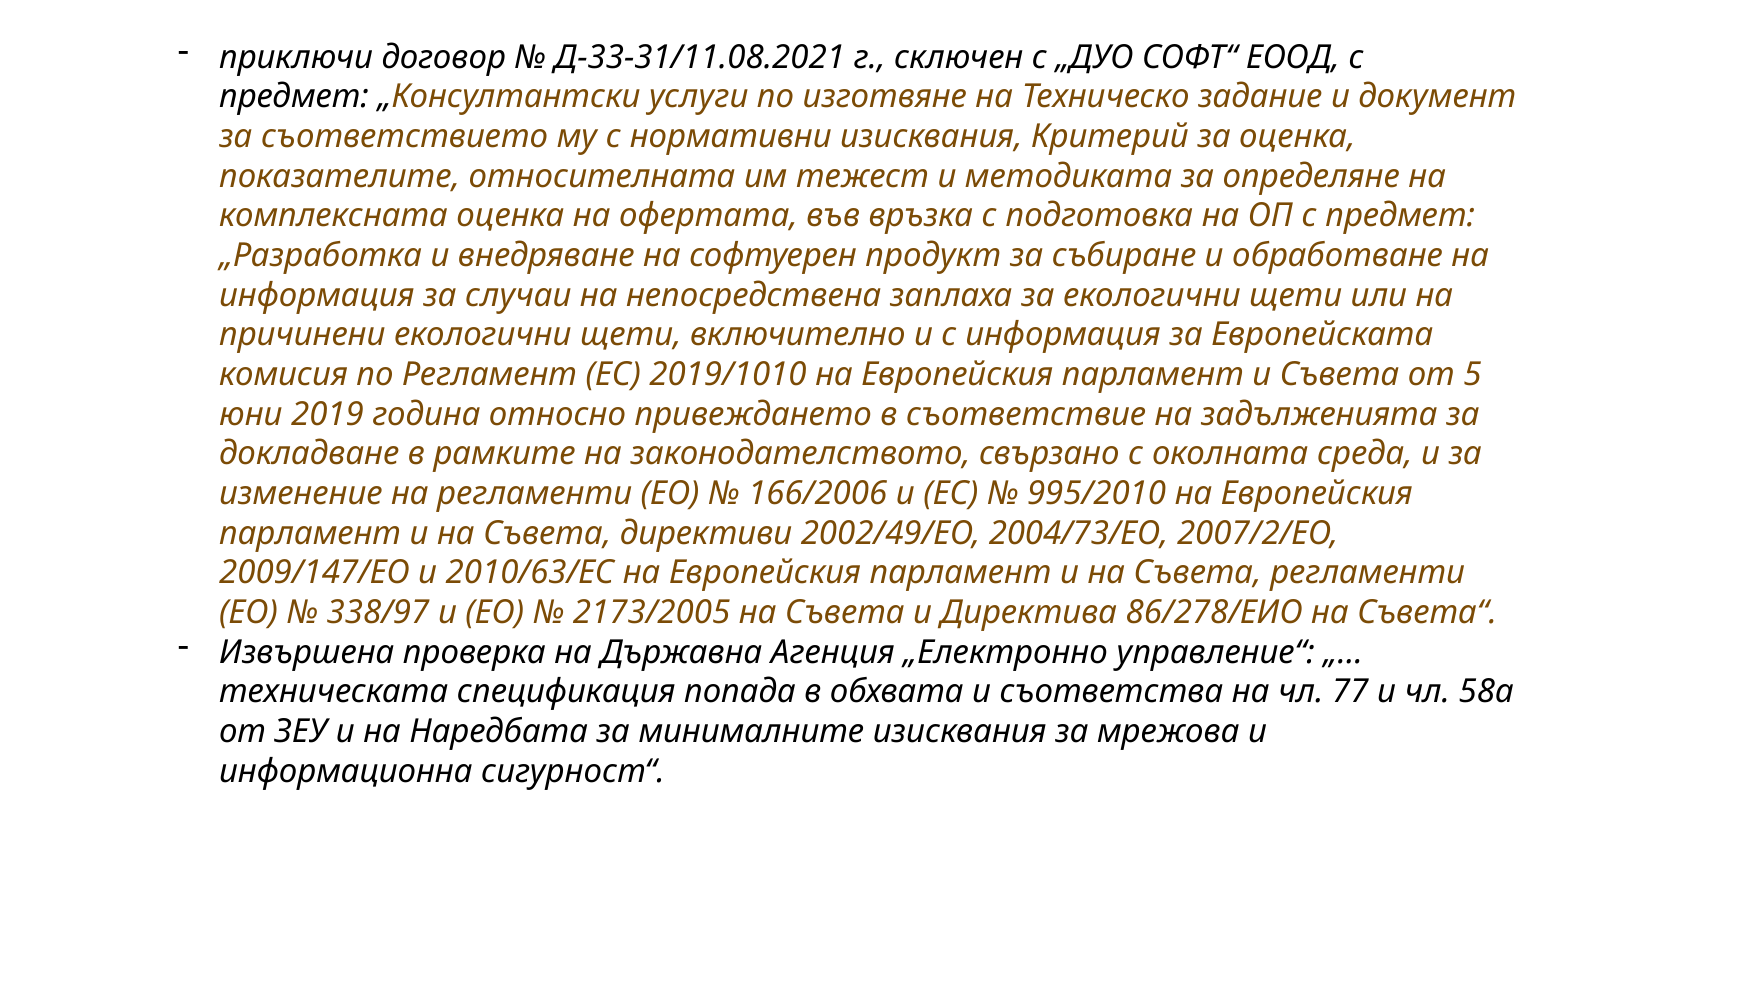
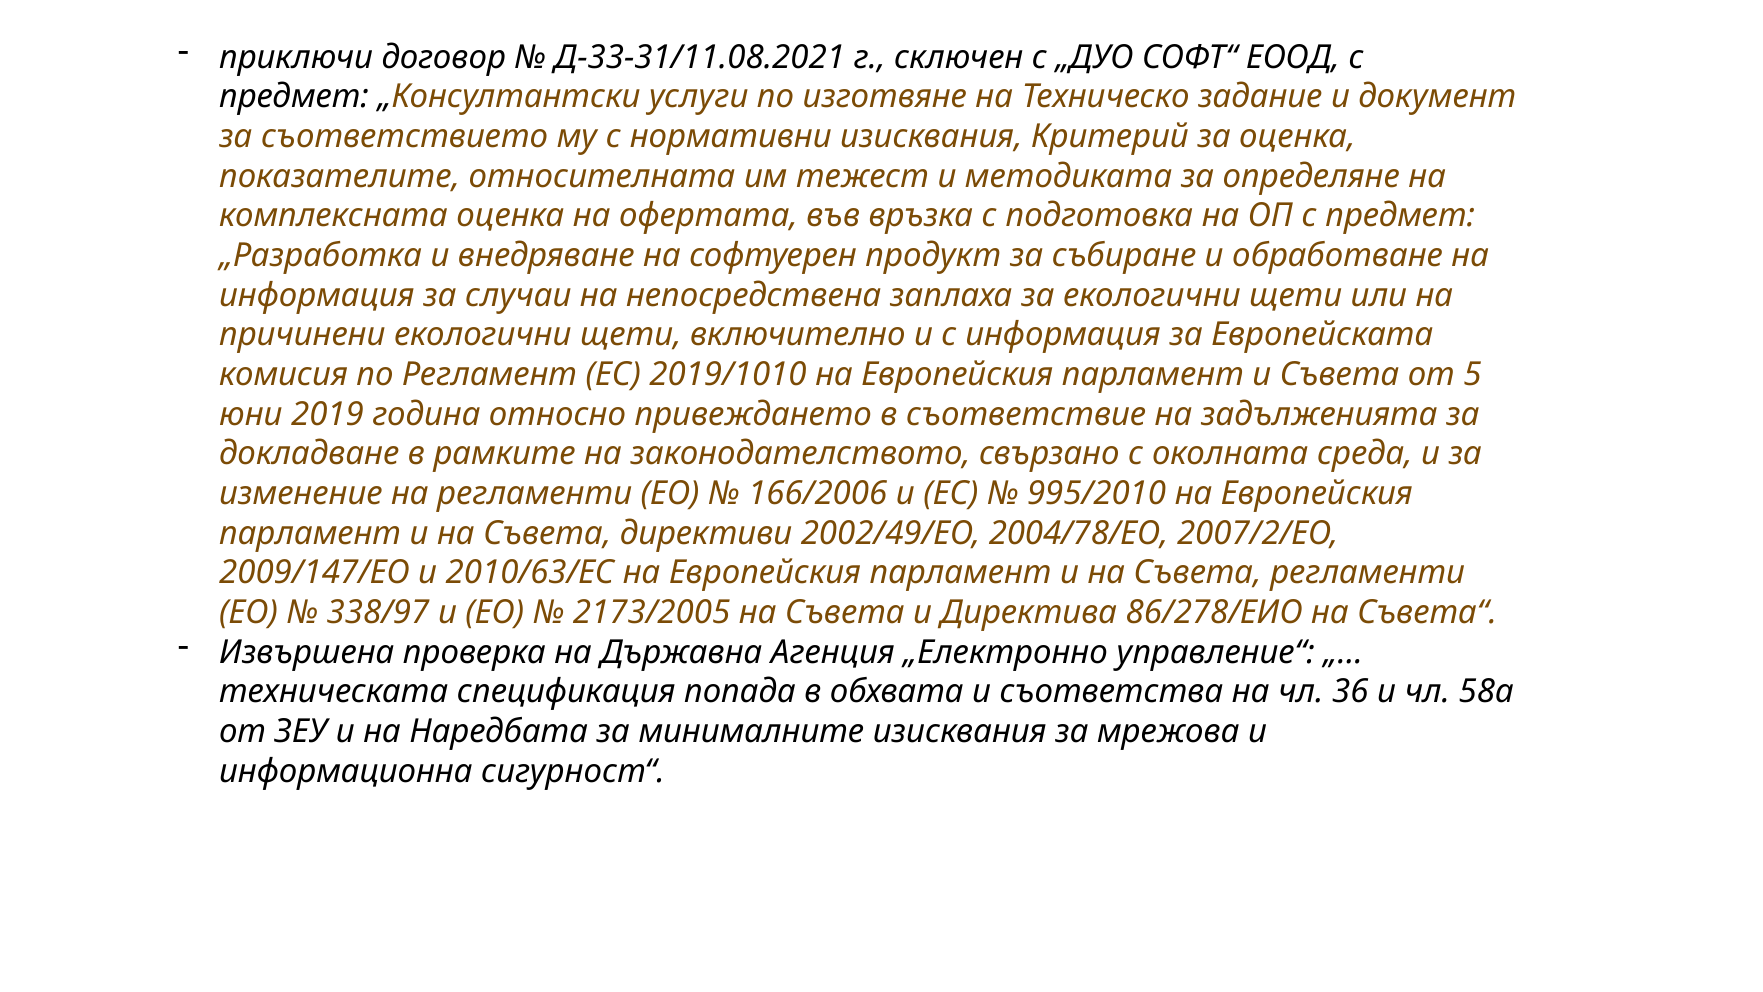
2004/73/ЕО: 2004/73/ЕО -> 2004/78/ЕО (1079, 533)
77: 77 -> 36 (1350, 692)
